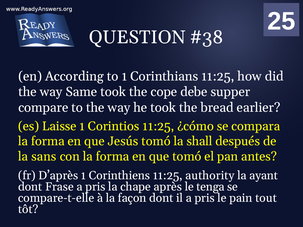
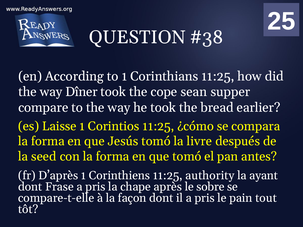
Same: Same -> Dîner (81, 92)
debe: debe -> sean (194, 92)
shall: shall -> livre (199, 141)
sans: sans -> seed (44, 157)
tenga: tenga -> sobre (211, 187)
